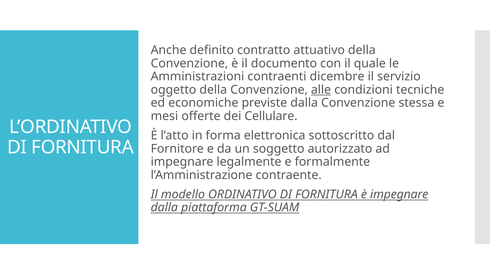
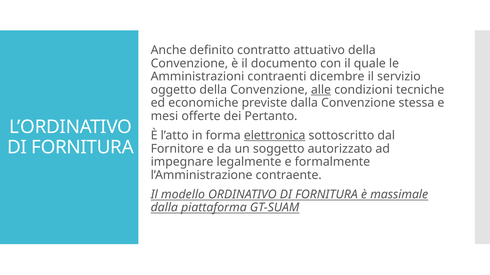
Cellulare: Cellulare -> Pertanto (271, 116)
elettronica underline: none -> present (275, 136)
è impegnare: impegnare -> massimale (399, 195)
